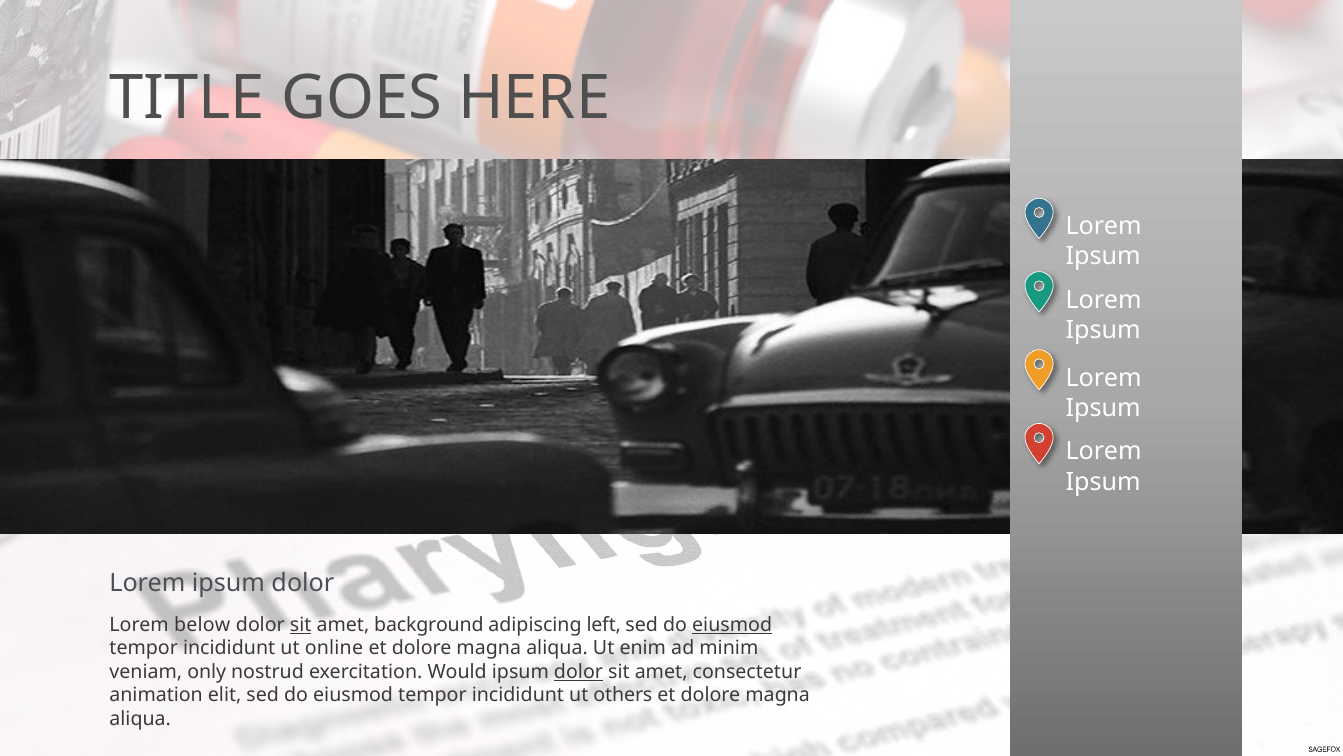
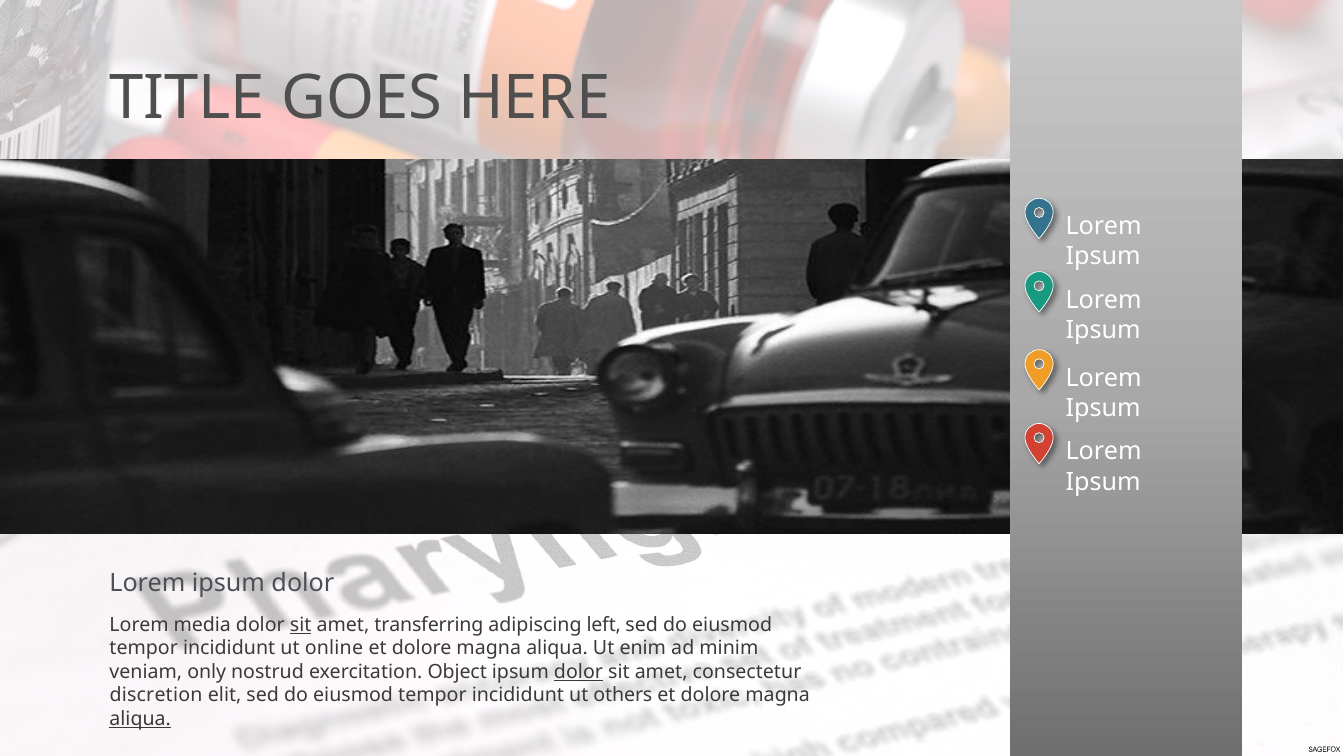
below: below -> media (202, 624)
background: background -> transferring (429, 624)
eiusmod underline: present -> none (732, 624)
Would: Would -> Object (457, 671)
animation: animation -> discretion (156, 695)
aliqua underline: none -> present (140, 718)
